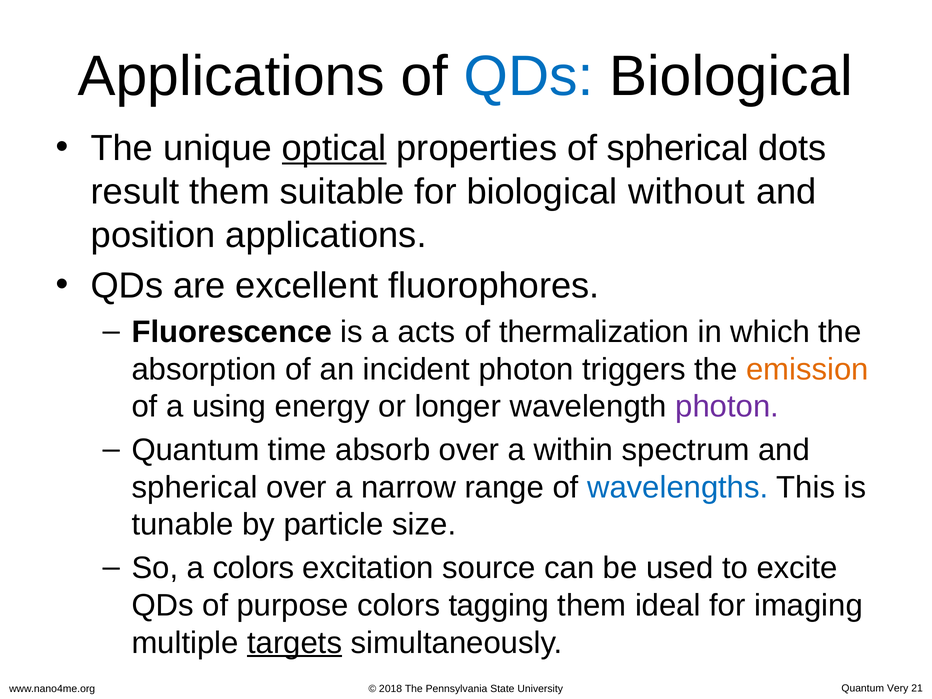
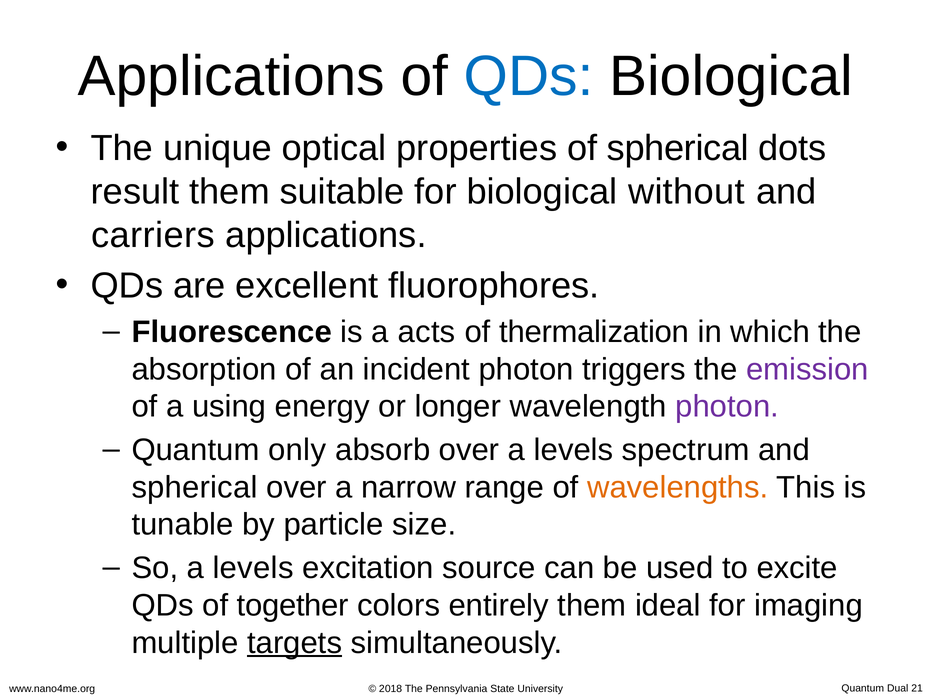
optical underline: present -> none (334, 148)
position: position -> carriers (153, 235)
emission colour: orange -> purple (807, 369)
time: time -> only (297, 450)
over a within: within -> levels (574, 450)
wavelengths colour: blue -> orange (678, 487)
So a colors: colors -> levels (253, 568)
purpose: purpose -> together (293, 605)
tagging: tagging -> entirely (499, 605)
Very: Very -> Dual (898, 688)
